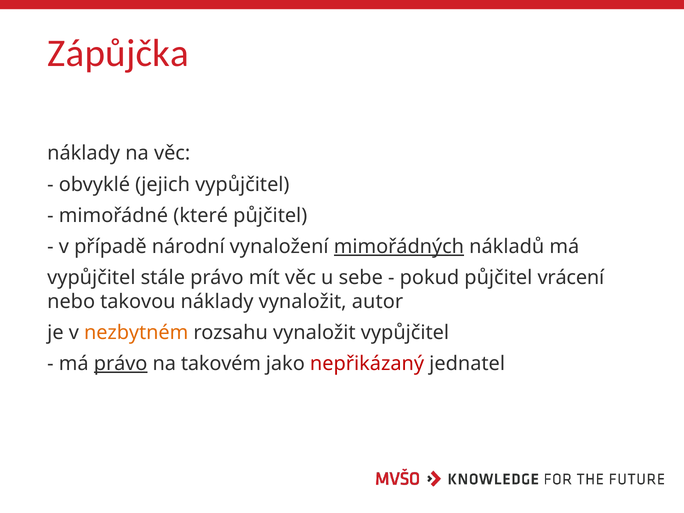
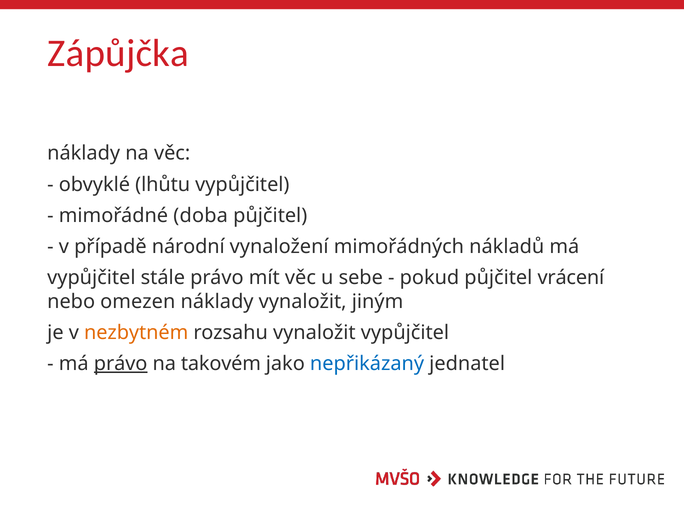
jejich: jejich -> lhůtu (163, 184)
které: které -> doba (201, 215)
mimořádných underline: present -> none (399, 247)
takovou: takovou -> omezen (138, 302)
autor: autor -> jiným (378, 302)
nepřikázaný colour: red -> blue (367, 364)
